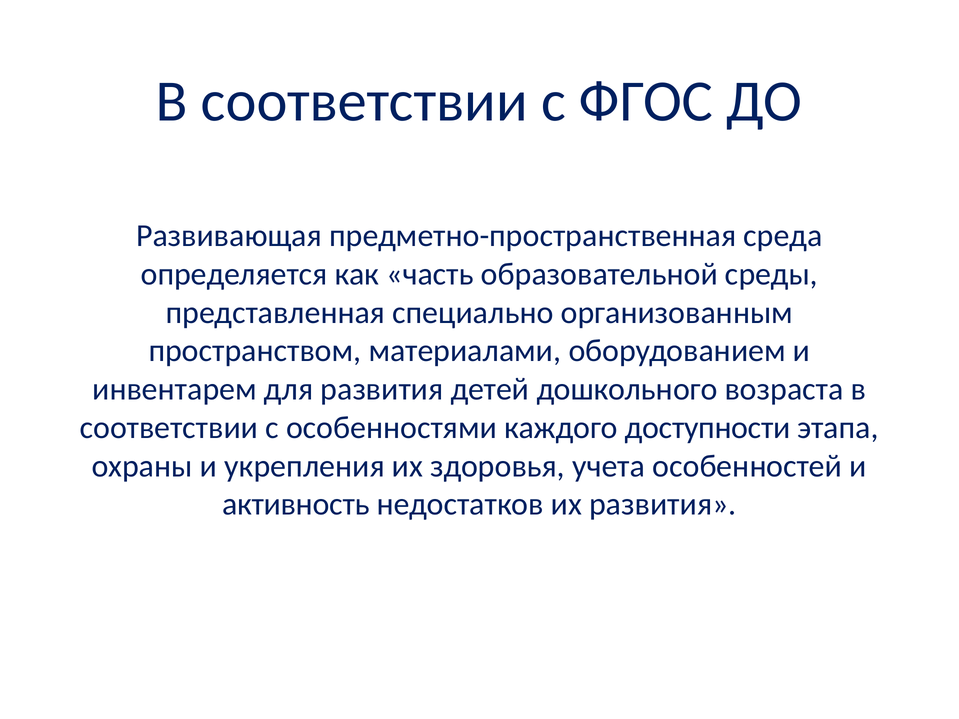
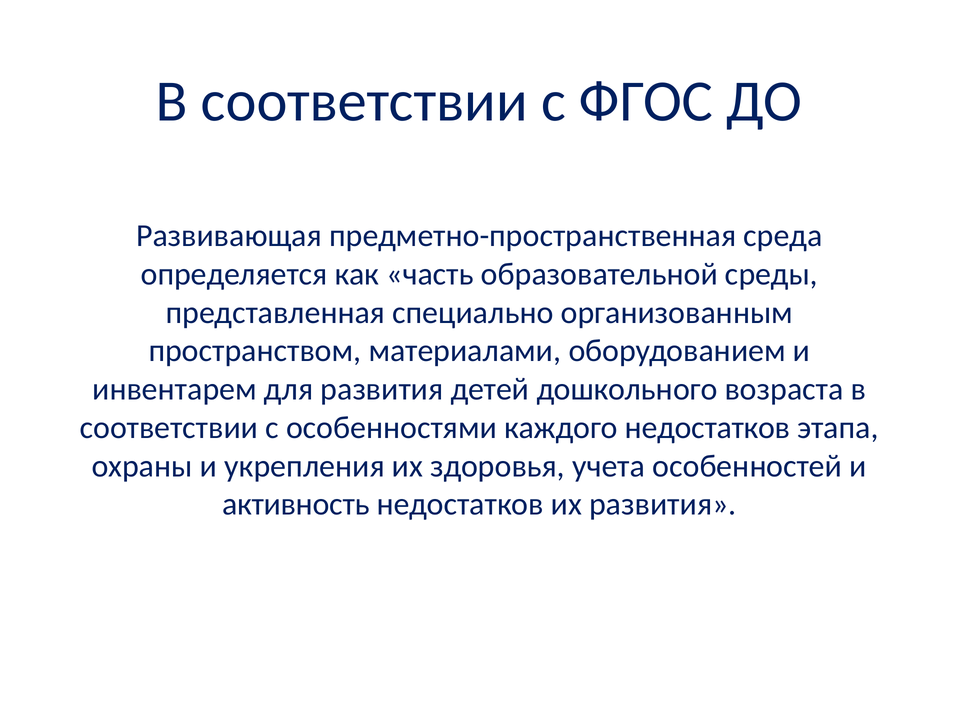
каждого доступности: доступности -> недостатков (708, 428)
